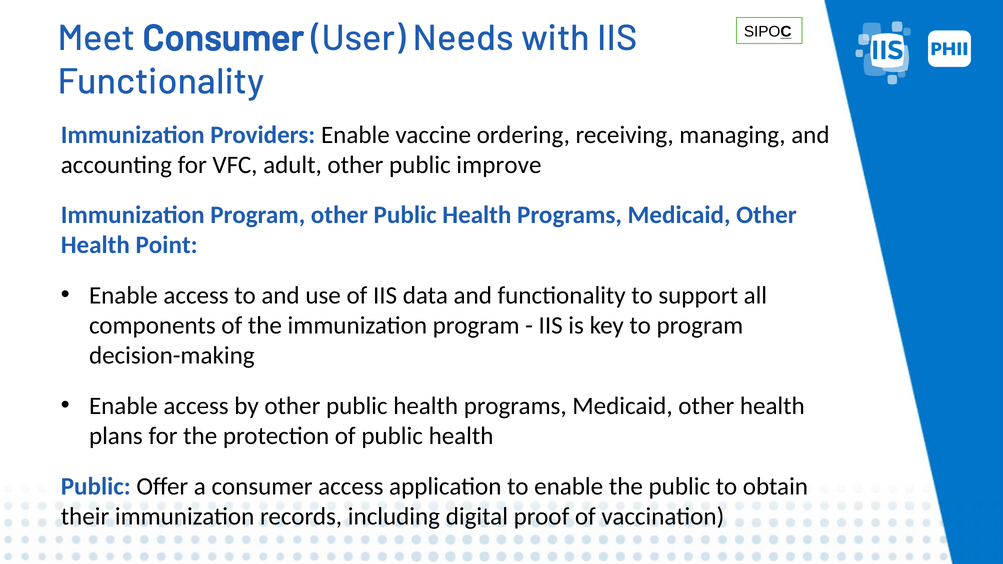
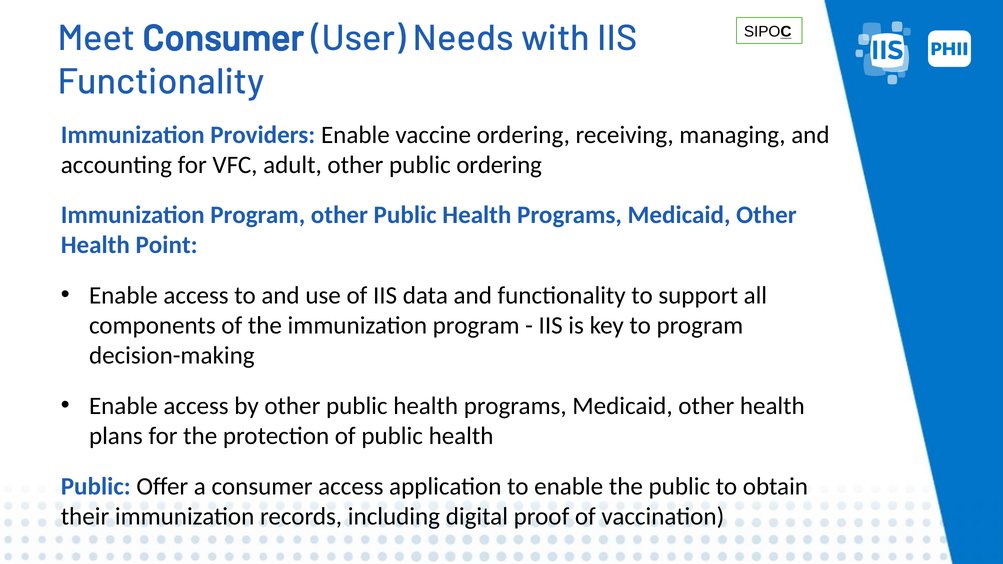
public improve: improve -> ordering (499, 165)
